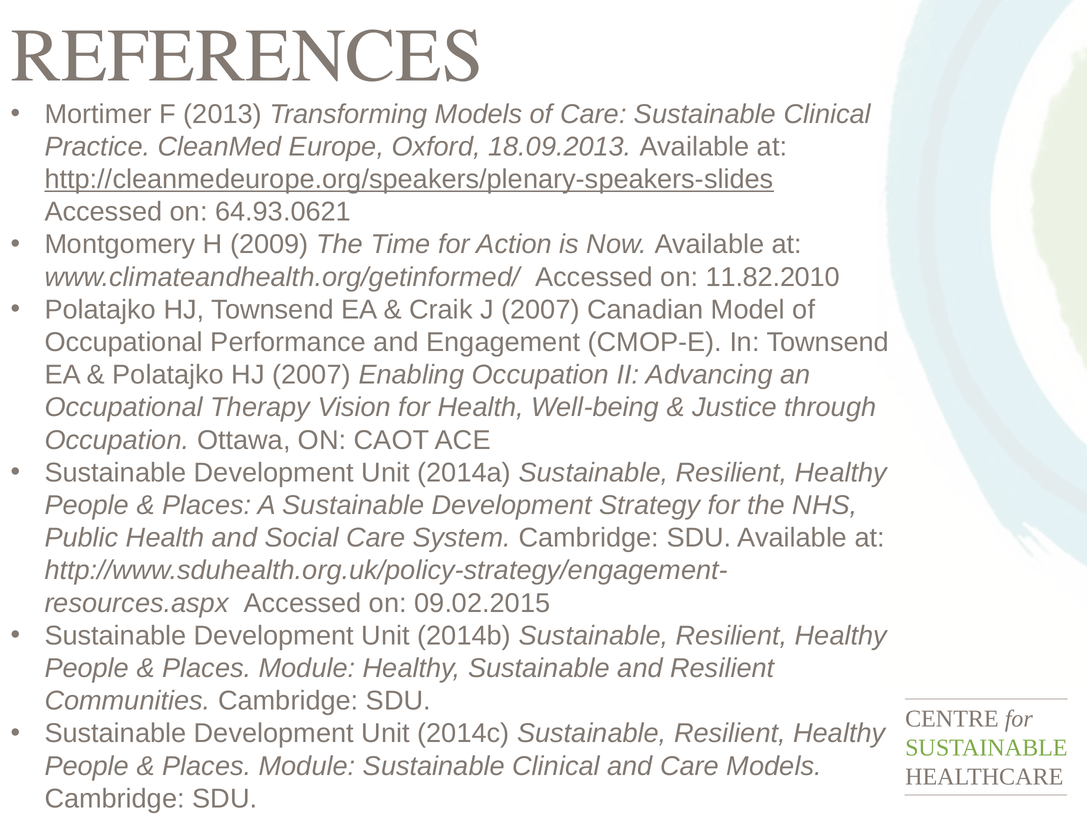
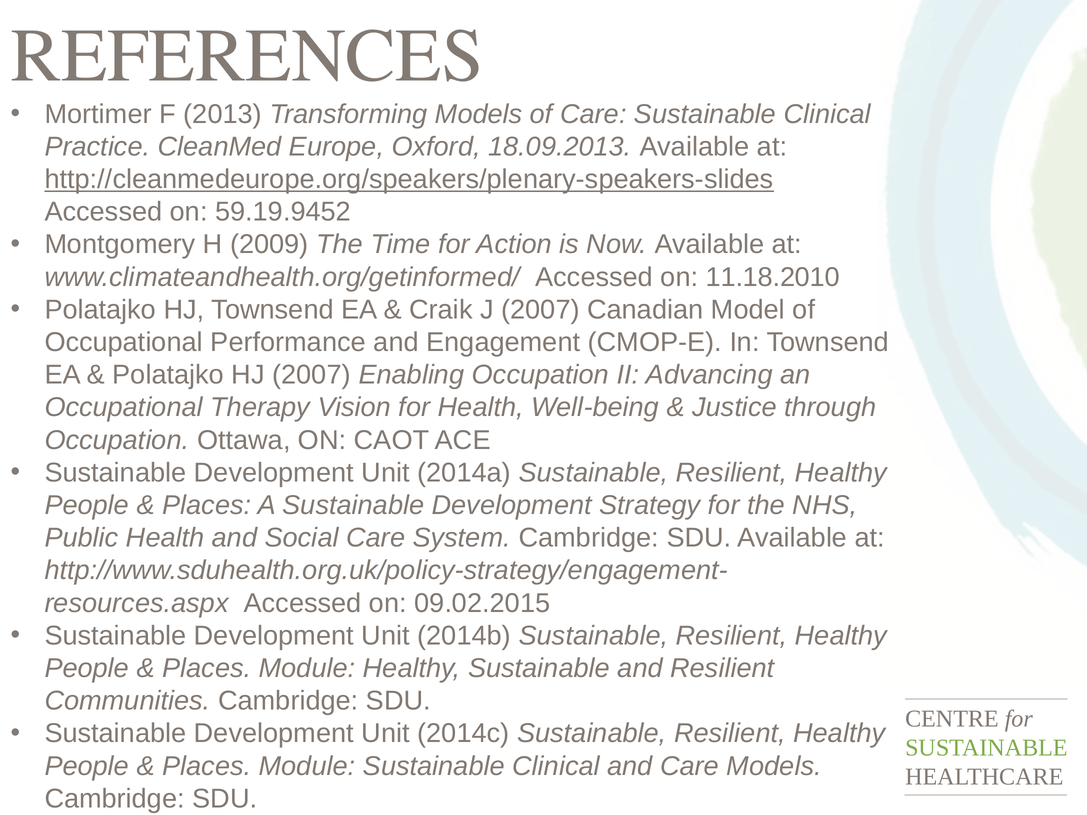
64.93.0621: 64.93.0621 -> 59.19.9452 (283, 212)
11.82.2010: 11.82.2010 -> 11.18.2010 (773, 277)
